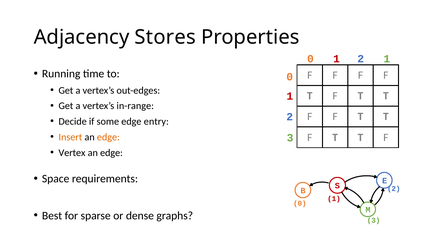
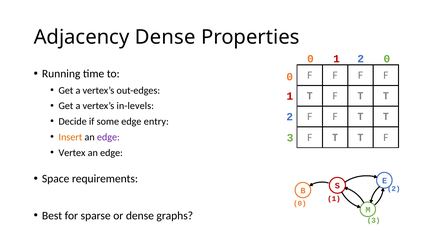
Adjacency Stores: Stores -> Dense (165, 37)
2 1: 1 -> 0 (387, 59)
in-range: in-range -> in-levels (135, 106)
edge colour: orange -> purple (108, 138)
